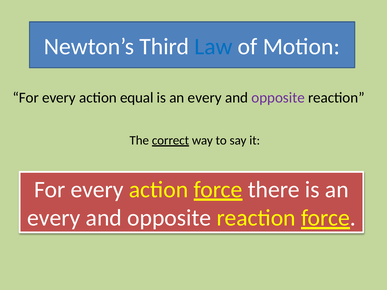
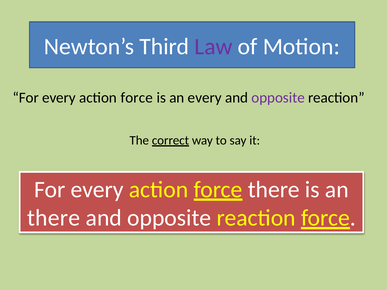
Law colour: blue -> purple (213, 46)
equal: equal -> force (137, 98)
every: every -> there (54, 218)
